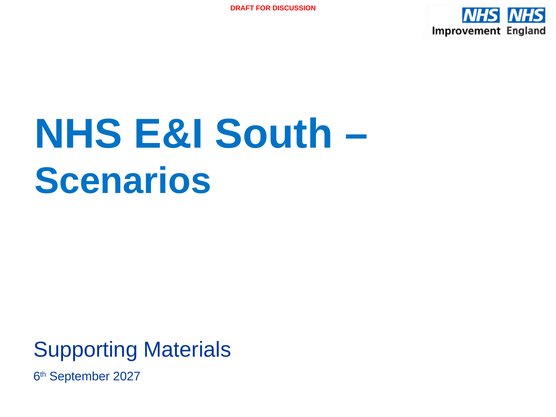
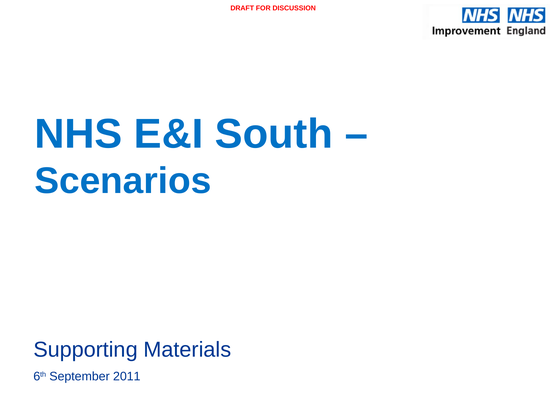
2027: 2027 -> 2011 (127, 377)
